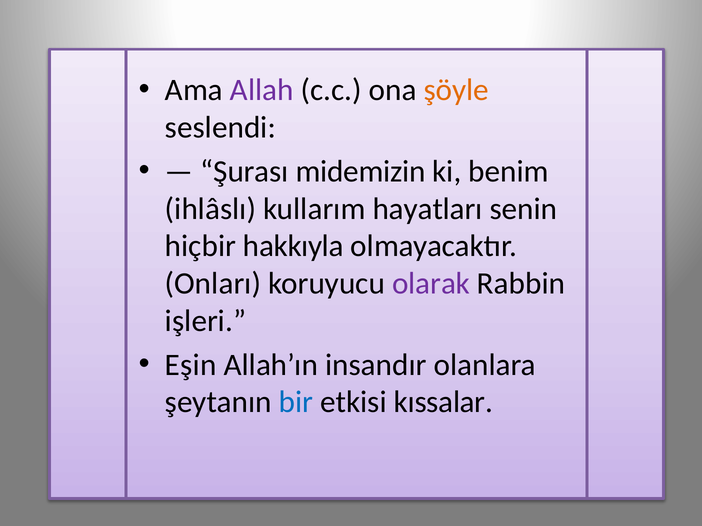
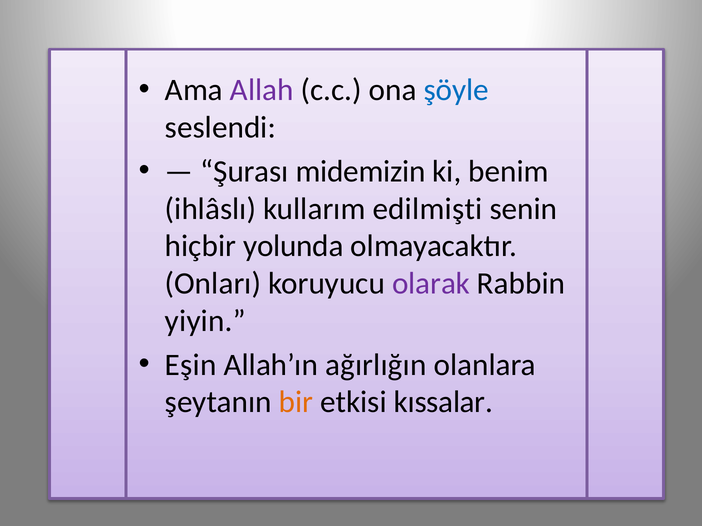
şöyle colour: orange -> blue (456, 90)
hayatları: hayatları -> edilmişti (427, 209)
hakkıyla: hakkıyla -> yolunda (293, 246)
işleri: işleri -> yiyin (205, 321)
insandır: insandır -> ağırlığın (376, 365)
bir colour: blue -> orange (296, 403)
